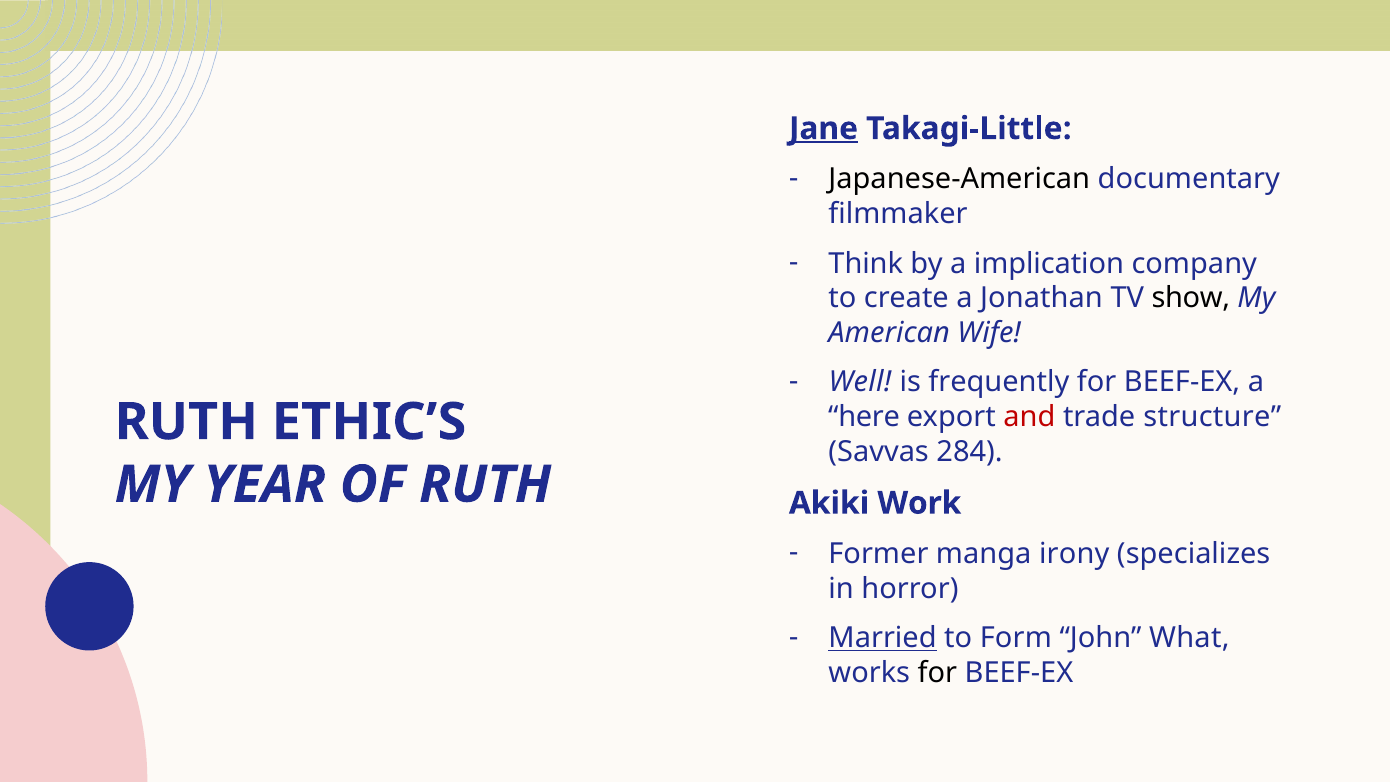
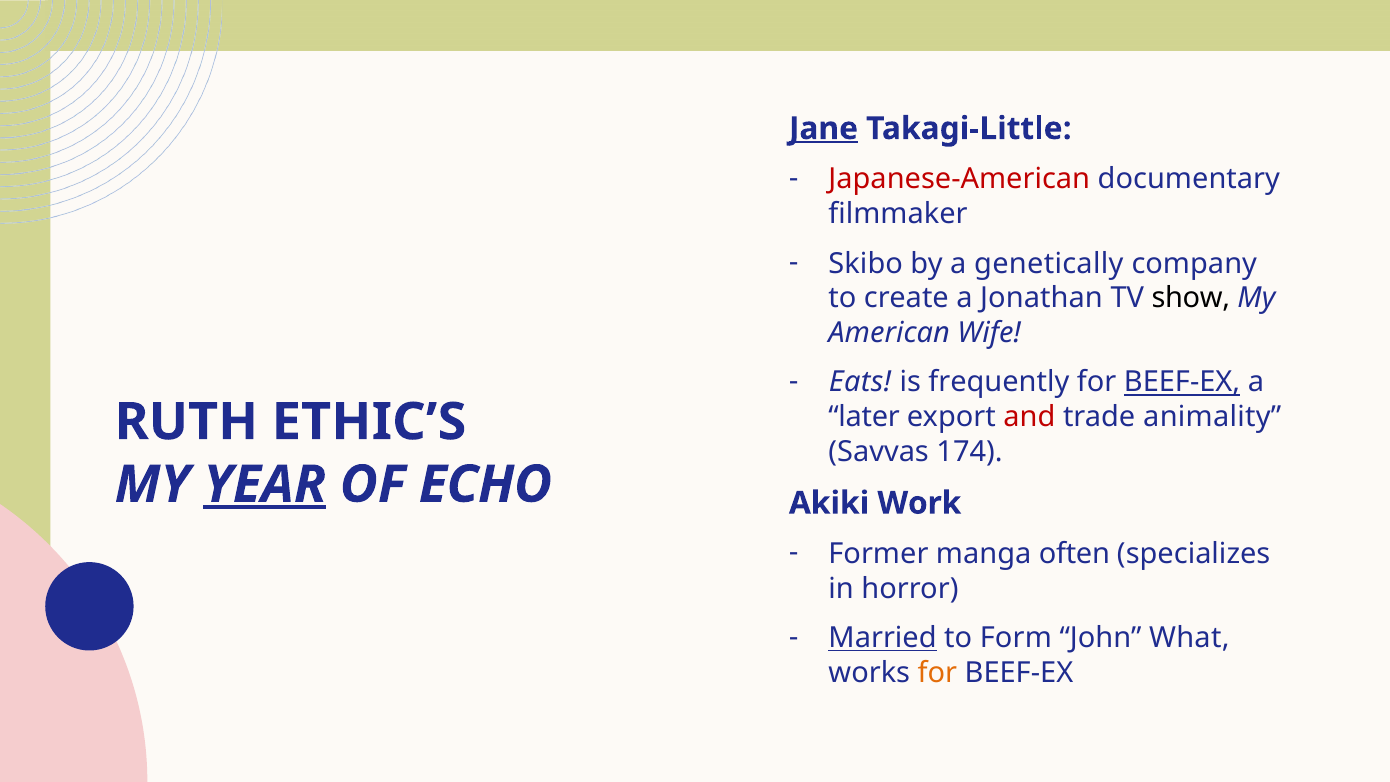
Japanese-American colour: black -> red (959, 179)
Think: Think -> Skibo (866, 263)
implication: implication -> genetically (1049, 263)
Well: Well -> Eats (860, 382)
BEEF-EX underline: none -> present (1182, 382)
here: here -> later (864, 417)
structure: structure -> animality (1212, 417)
284: 284 -> 174 (970, 452)
YEAR underline: none -> present (265, 485)
OF RUTH: RUTH -> ECHO (485, 485)
irony: irony -> often (1074, 554)
for colour: black -> orange (937, 673)
